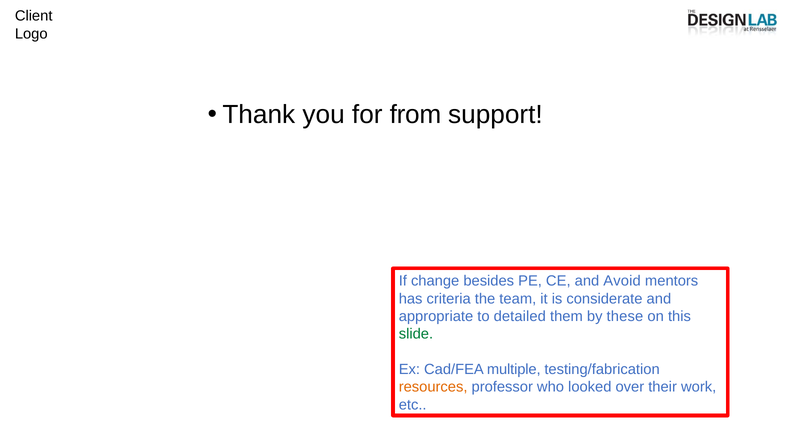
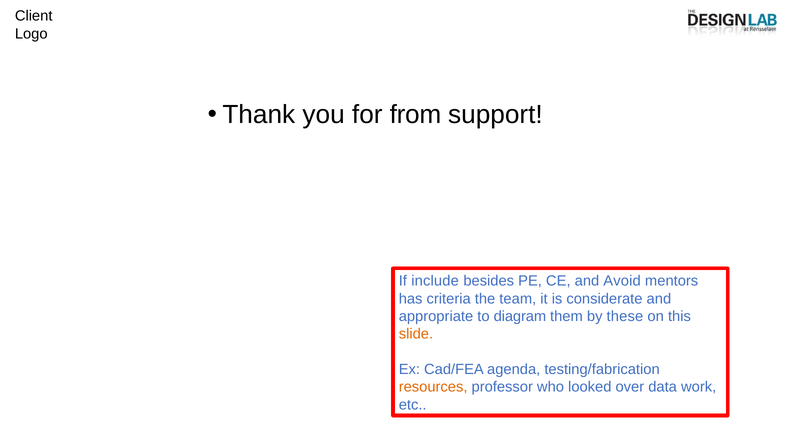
change: change -> include (435, 281)
detailed: detailed -> diagram (520, 317)
slide colour: green -> orange (416, 334)
multiple: multiple -> agenda (514, 370)
their: their -> data (663, 387)
